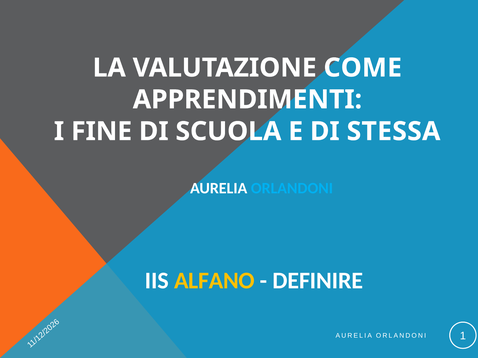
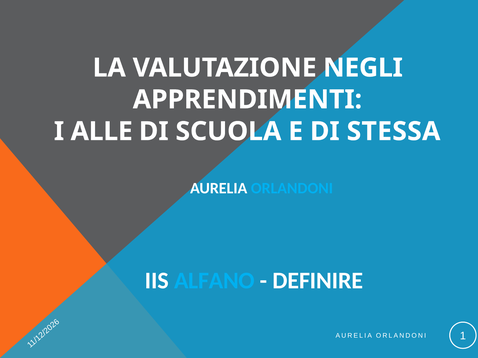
COME: COME -> NEGLI (363, 68)
FINE: FINE -> ALLE (102, 132)
ALFANO colour: yellow -> light blue (214, 281)
